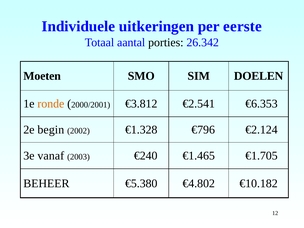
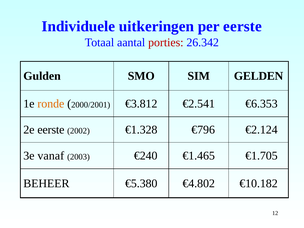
porties colour: black -> red (166, 42)
Moeten: Moeten -> Gulden (42, 76)
DOELEN: DOELEN -> GELDEN (259, 76)
2e begin: begin -> eerste (51, 130)
